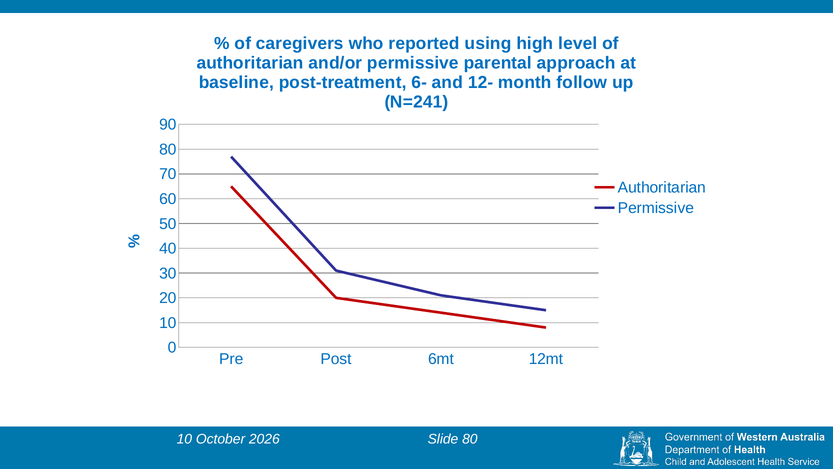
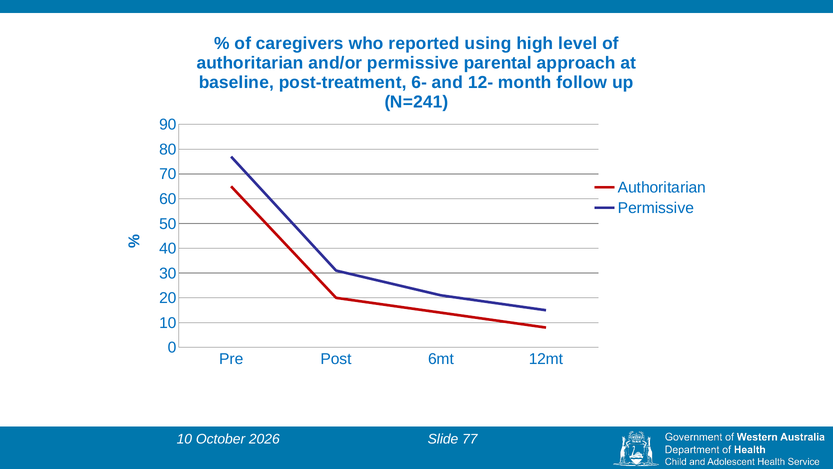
Slide 80: 80 -> 77 (470, 439)
